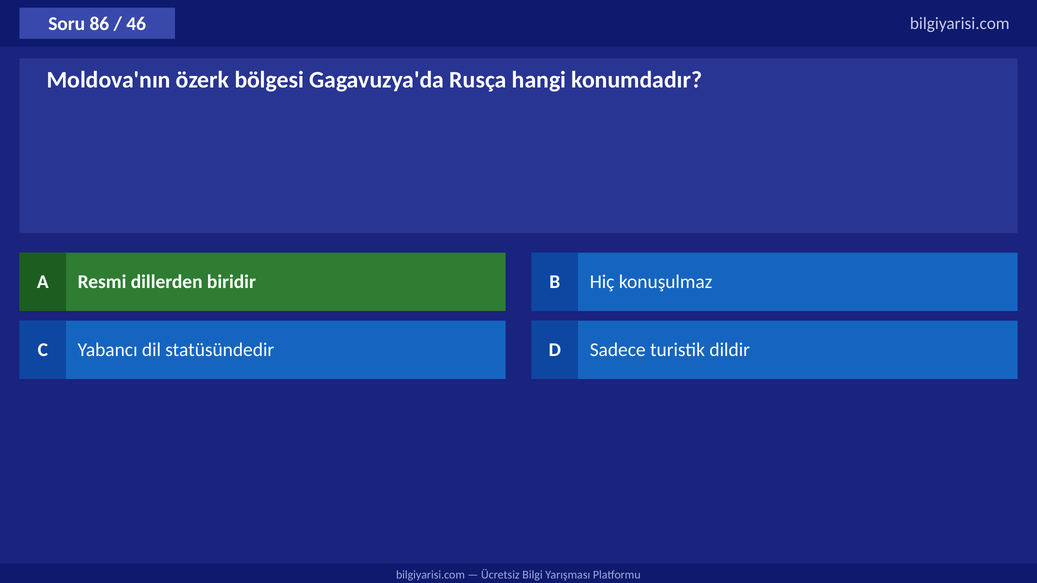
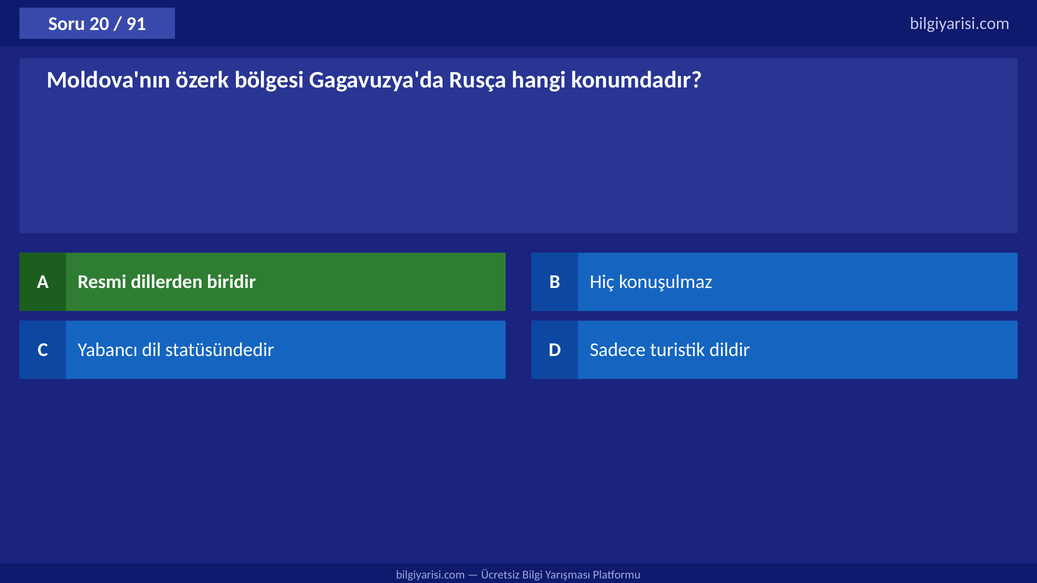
86: 86 -> 20 (99, 24)
46: 46 -> 91 (136, 24)
